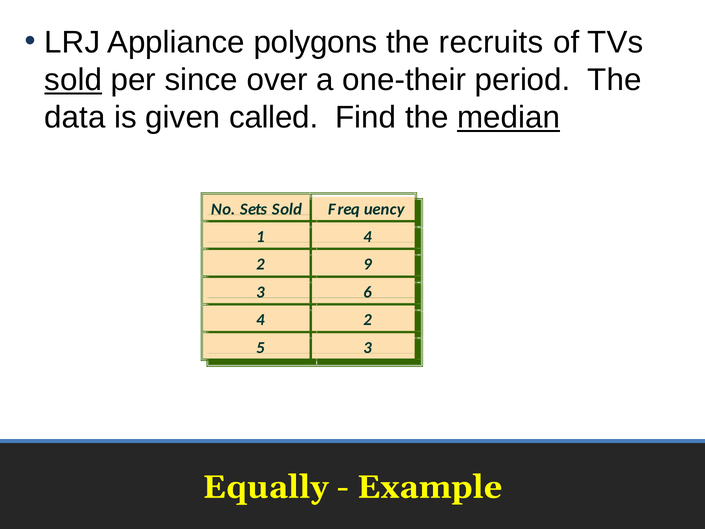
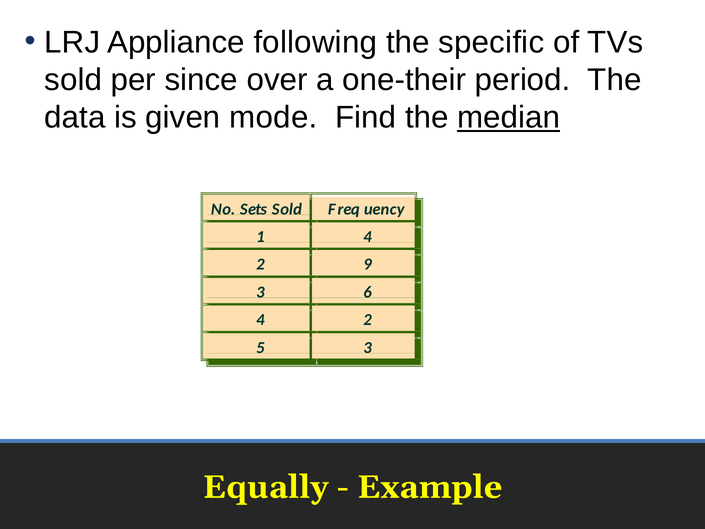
polygons: polygons -> following (315, 42)
recruits: recruits -> specific (491, 42)
sold underline: present -> none (73, 80)
called: called -> mode (273, 117)
